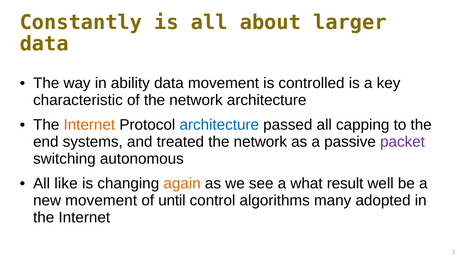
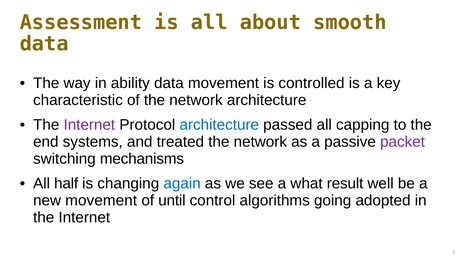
Constantly: Constantly -> Assessment (81, 23)
larger: larger -> smooth (350, 23)
Internet colour: orange -> purple (89, 125)
autonomous: autonomous -> mechanisms (142, 159)
like: like -> half (66, 183)
again colour: orange -> blue (182, 183)
many: many -> going (333, 200)
